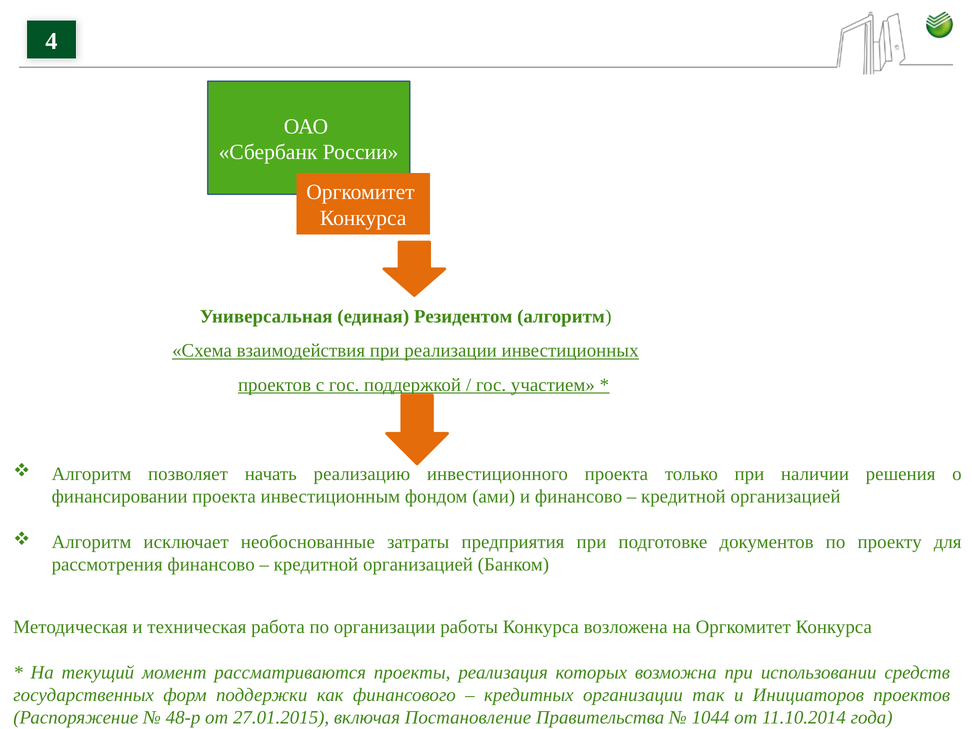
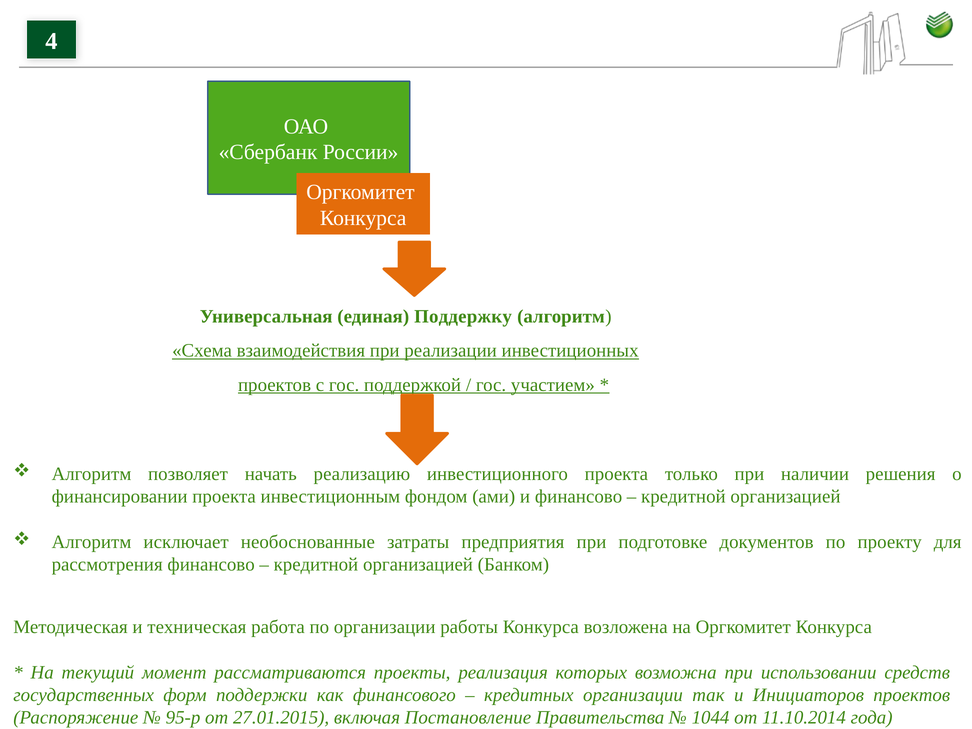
Резидентом: Резидентом -> Поддержку (463, 317)
48-р: 48-р -> 95-р (183, 718)
